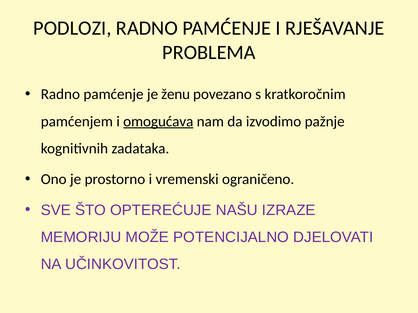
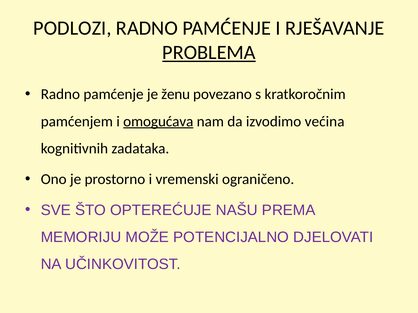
PROBLEMA underline: none -> present (209, 53)
pažnje: pažnje -> većina (325, 122)
IZRAZE: IZRAZE -> PREMA (289, 210)
